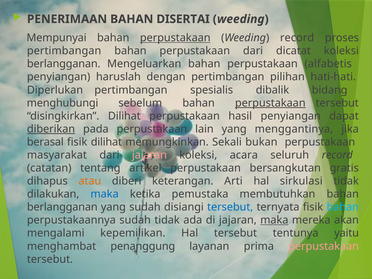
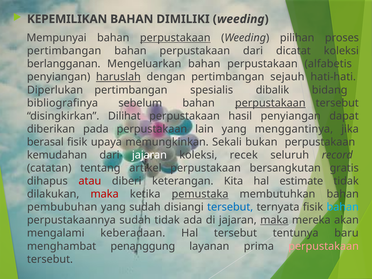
PENERIMAAN: PENERIMAAN -> KEPEMILIKAN (67, 19)
DISERTAI: DISERTAI -> DIMILIKI (183, 19)
Weeding record: record -> pilihan (297, 38)
haruslah underline: none -> present (118, 77)
pilihan: pilihan -> sejauh (287, 77)
menghubungi: menghubungi -> bibliografinya (63, 103)
diberikan underline: present -> none (51, 129)
fisik dilihat: dilihat -> upaya (106, 142)
masyarakat: masyarakat -> kemudahan (57, 155)
jajaran colour: pink -> white (149, 155)
acara: acara -> recek (244, 155)
atau colour: orange -> red (90, 181)
Arti: Arti -> Kita (234, 181)
sirkulasi: sirkulasi -> estimate (301, 181)
maka colour: blue -> red (105, 194)
pemustaka underline: none -> present (200, 194)
berlangganan: berlangganan -> pembubuhan (62, 207)
kepemilikan: kepemilikan -> keberadaan (133, 233)
yaitu: yaitu -> baru (346, 233)
